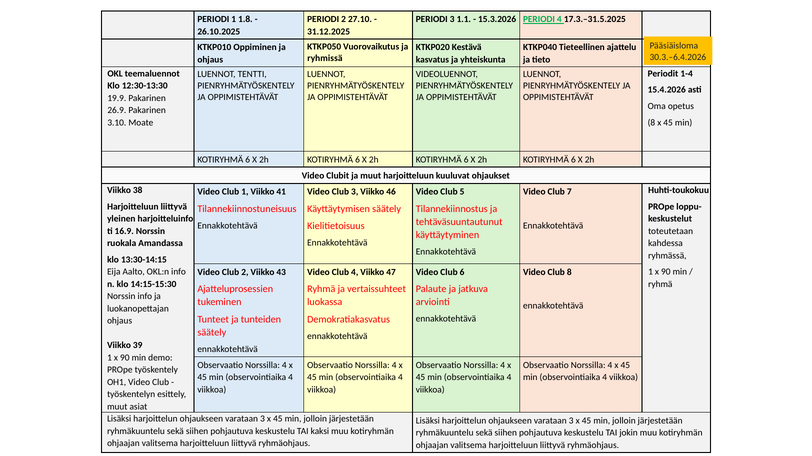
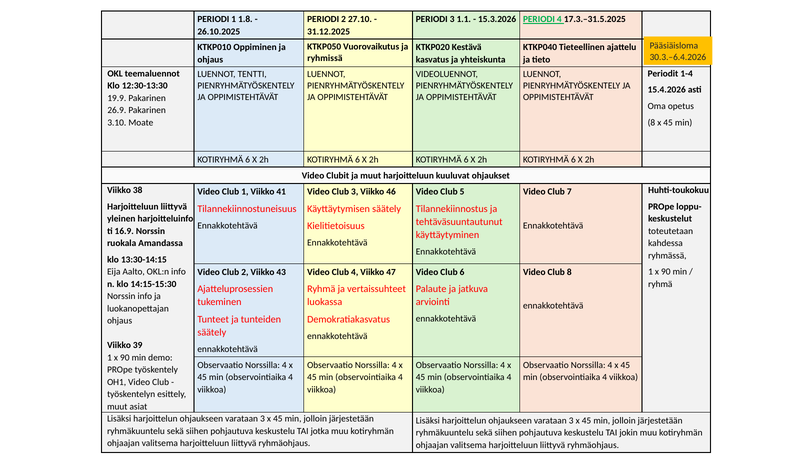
kaksi: kaksi -> jotka (320, 432)
